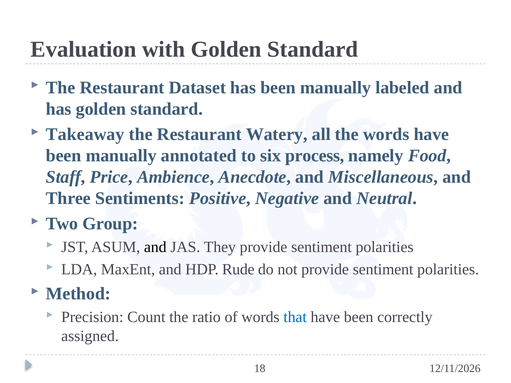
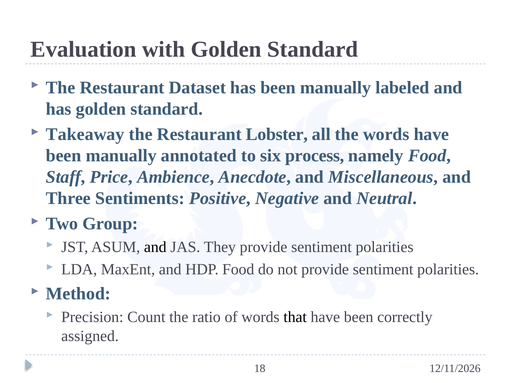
Watery: Watery -> Lobster (277, 134)
HDP Rude: Rude -> Food (238, 270)
that colour: blue -> black (295, 317)
